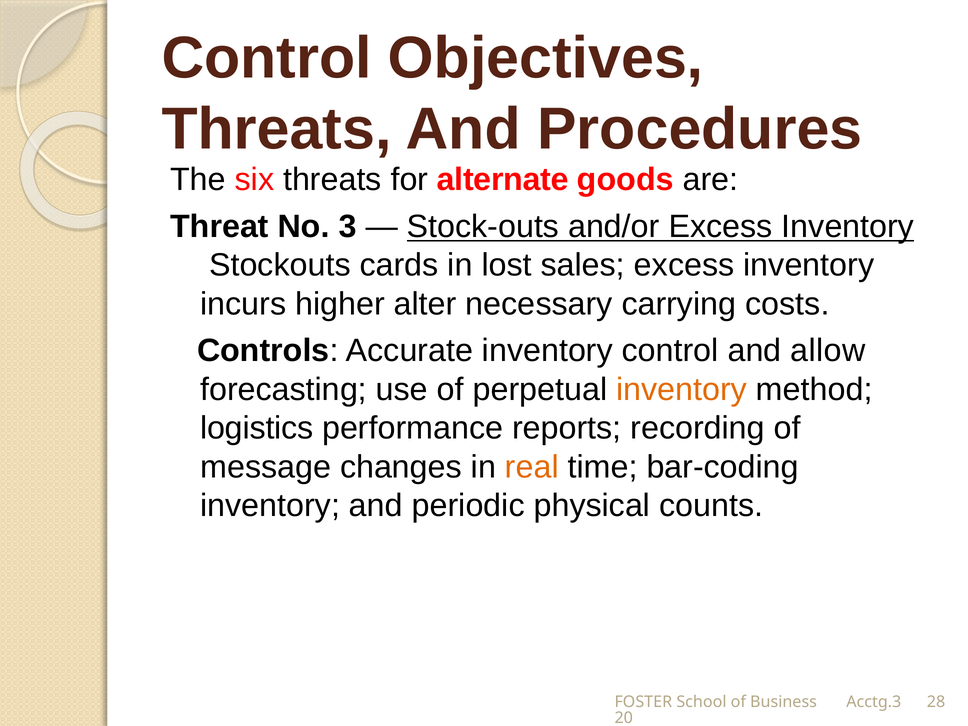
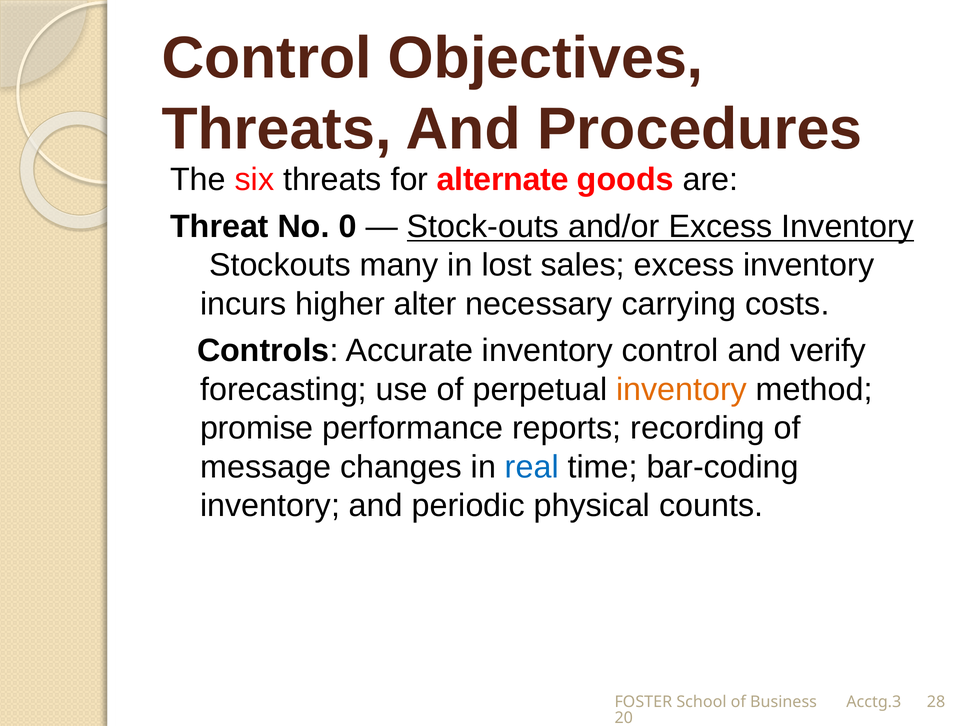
3: 3 -> 0 (348, 226)
cards: cards -> many (399, 265)
allow: allow -> verify (828, 351)
logistics: logistics -> promise (257, 428)
real colour: orange -> blue (532, 467)
